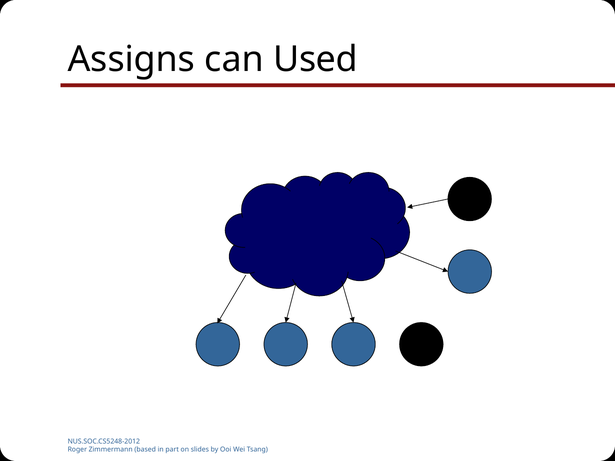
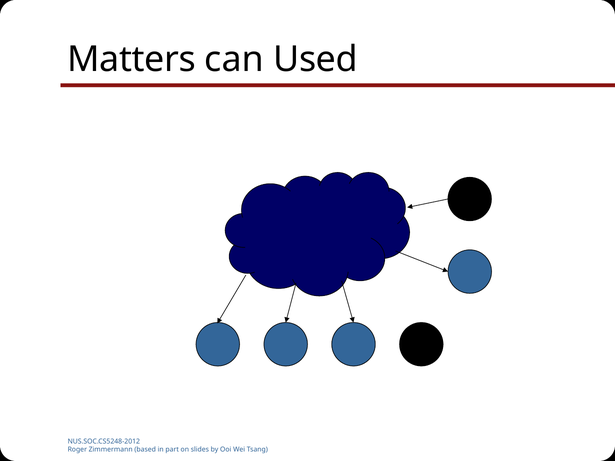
Assigns: Assigns -> Matters (132, 60)
